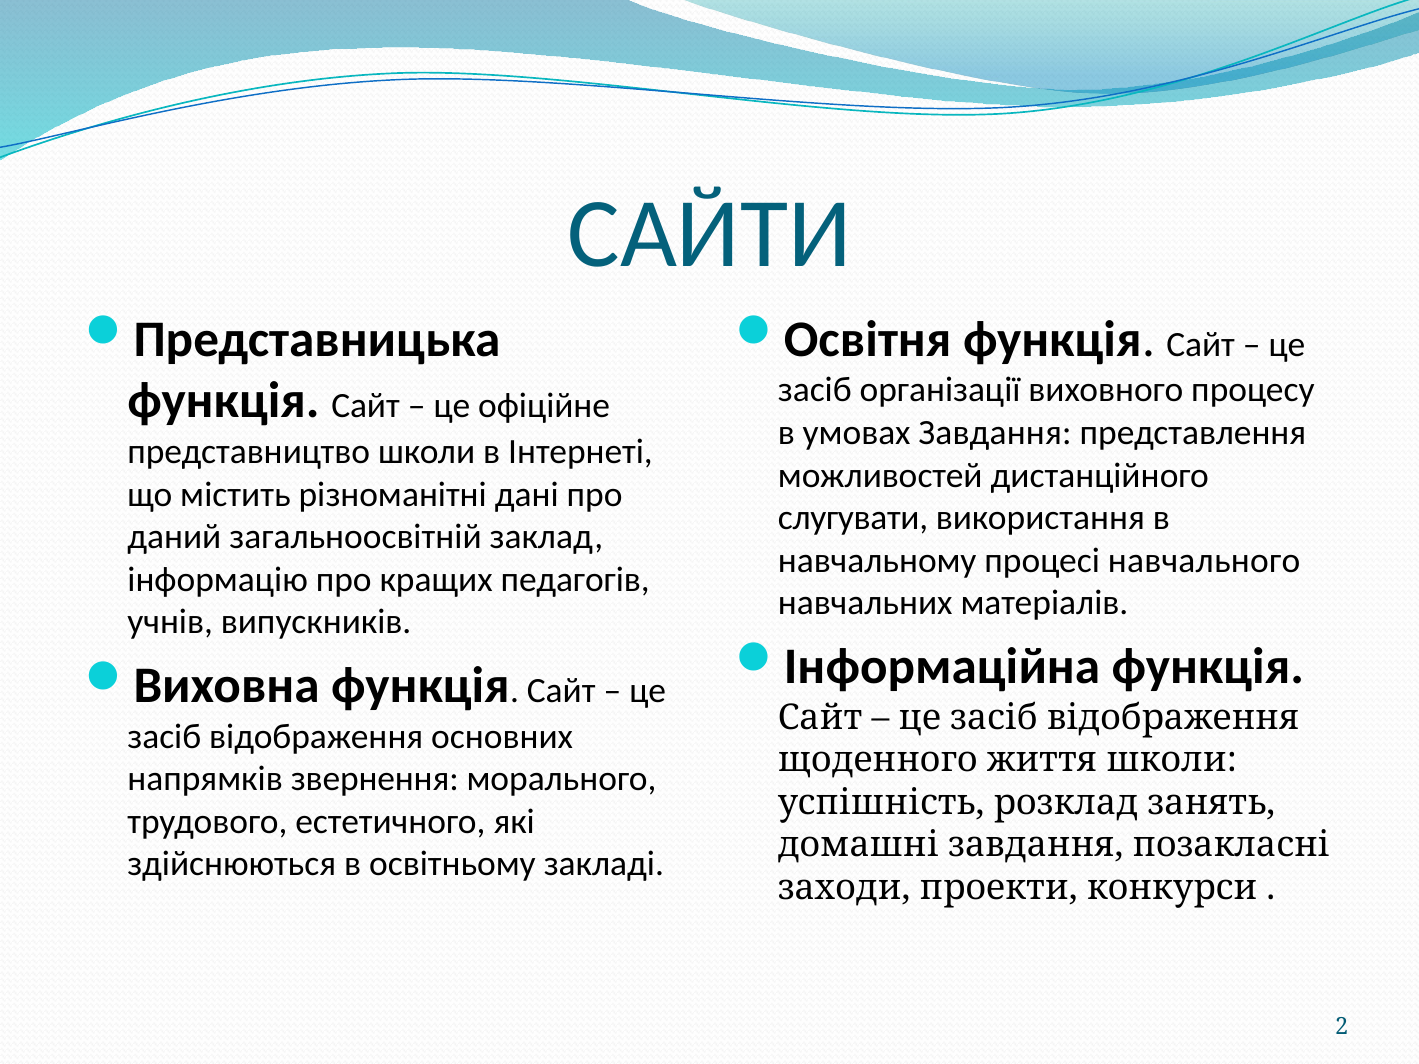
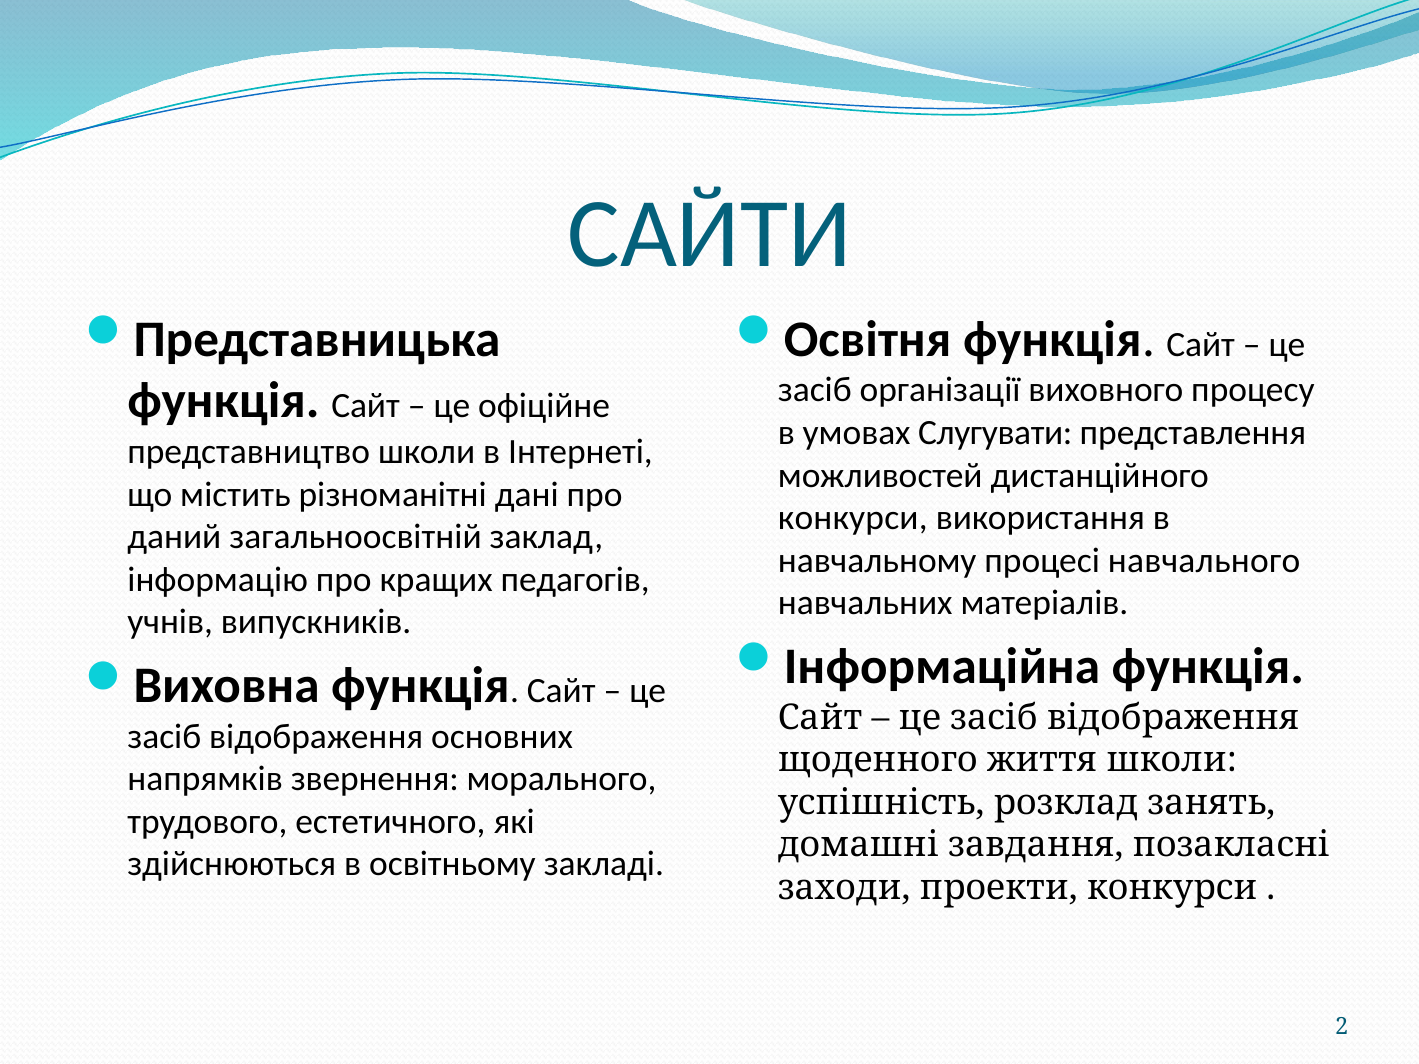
умовах Завдання: Завдання -> Слугувати (995, 433)
слугувати: слугувати -> конкурси (853, 518)
